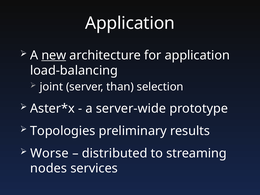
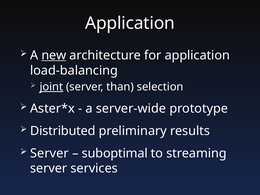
joint underline: none -> present (51, 87)
Topologies: Topologies -> Distributed (63, 131)
Worse: Worse -> Server (49, 153)
distributed: distributed -> suboptimal (115, 153)
nodes: nodes -> server (49, 168)
